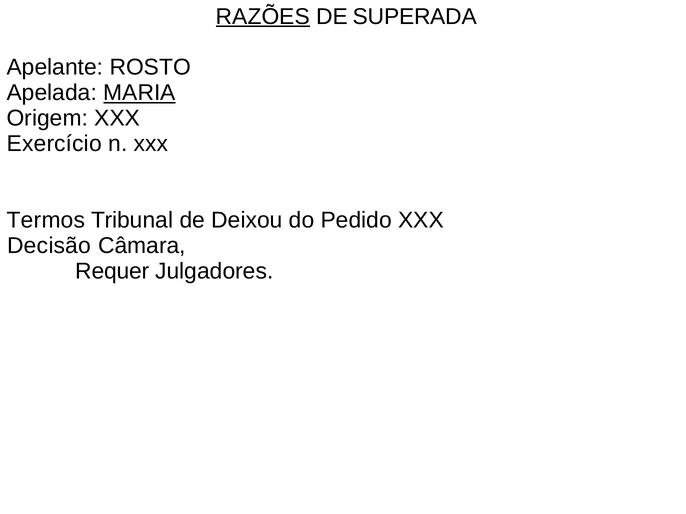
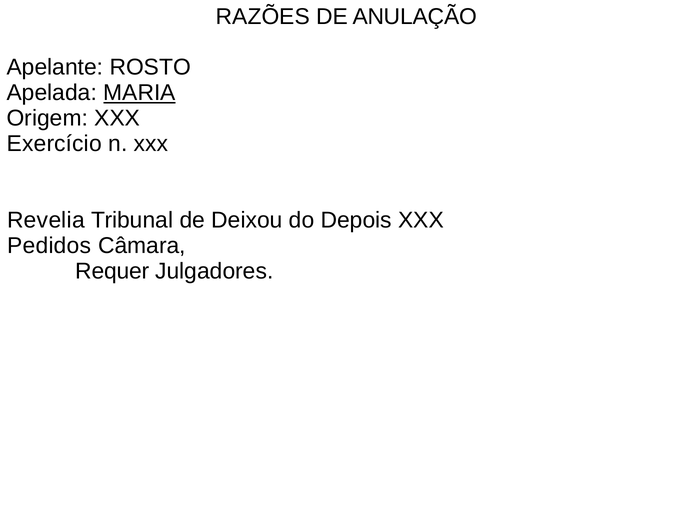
RAZÕES underline: present -> none (263, 16)
SUPERADA: SUPERADA -> ANULAÇÃO (415, 16)
Termos: Termos -> Revelia (46, 220)
Pedido: Pedido -> Depois (356, 220)
Decisão: Decisão -> Pedidos (49, 246)
